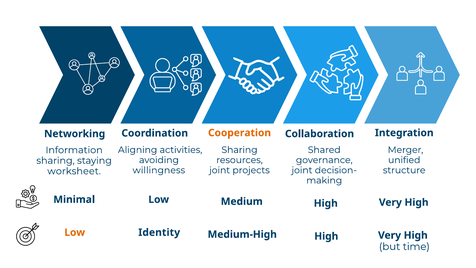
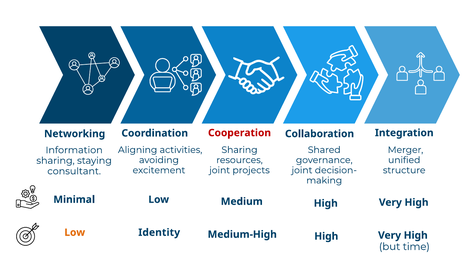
Cooperation colour: orange -> red (240, 133)
willingness: willingness -> excitement (159, 170)
worksheet: worksheet -> consultant (74, 171)
